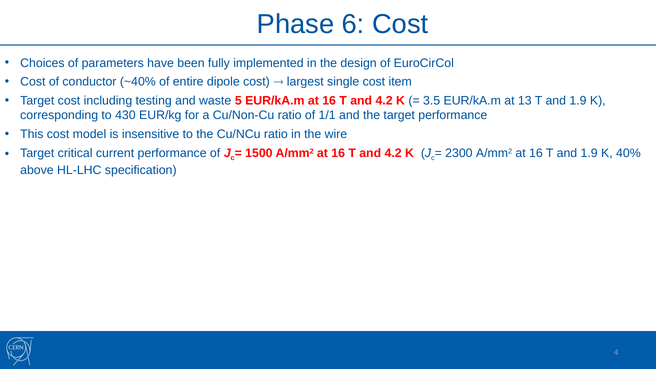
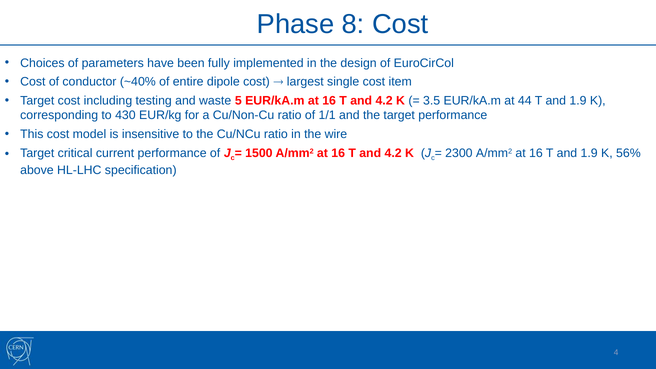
6: 6 -> 8 (353, 24)
13: 13 -> 44 (525, 101)
40%: 40% -> 56% (628, 153)
